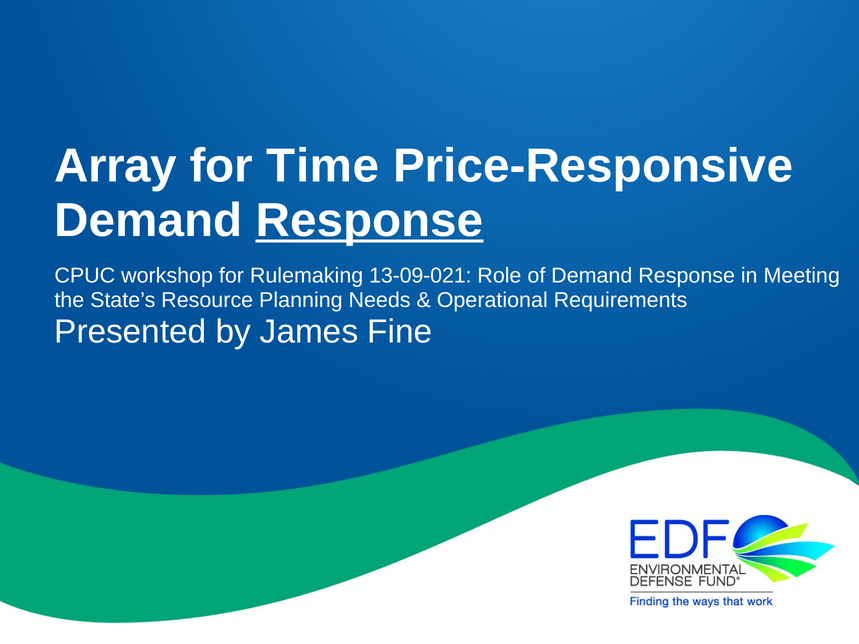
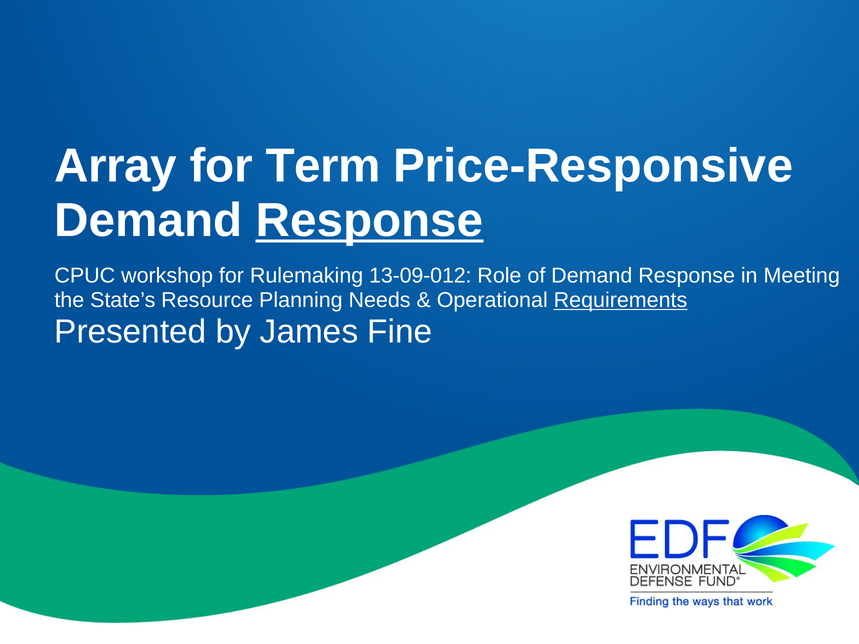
Time: Time -> Term (323, 166)
13-09-021: 13-09-021 -> 13-09-012 (420, 276)
Requirements underline: none -> present (621, 300)
